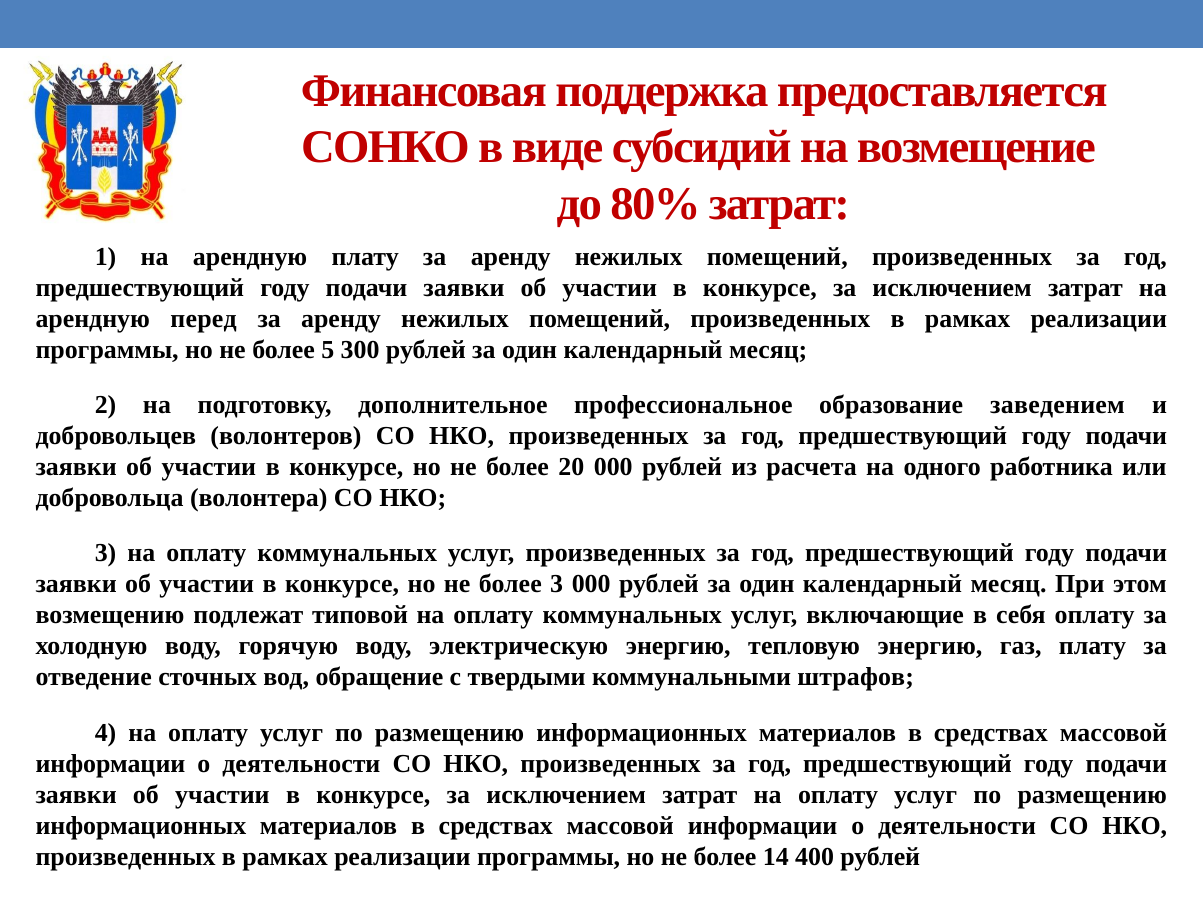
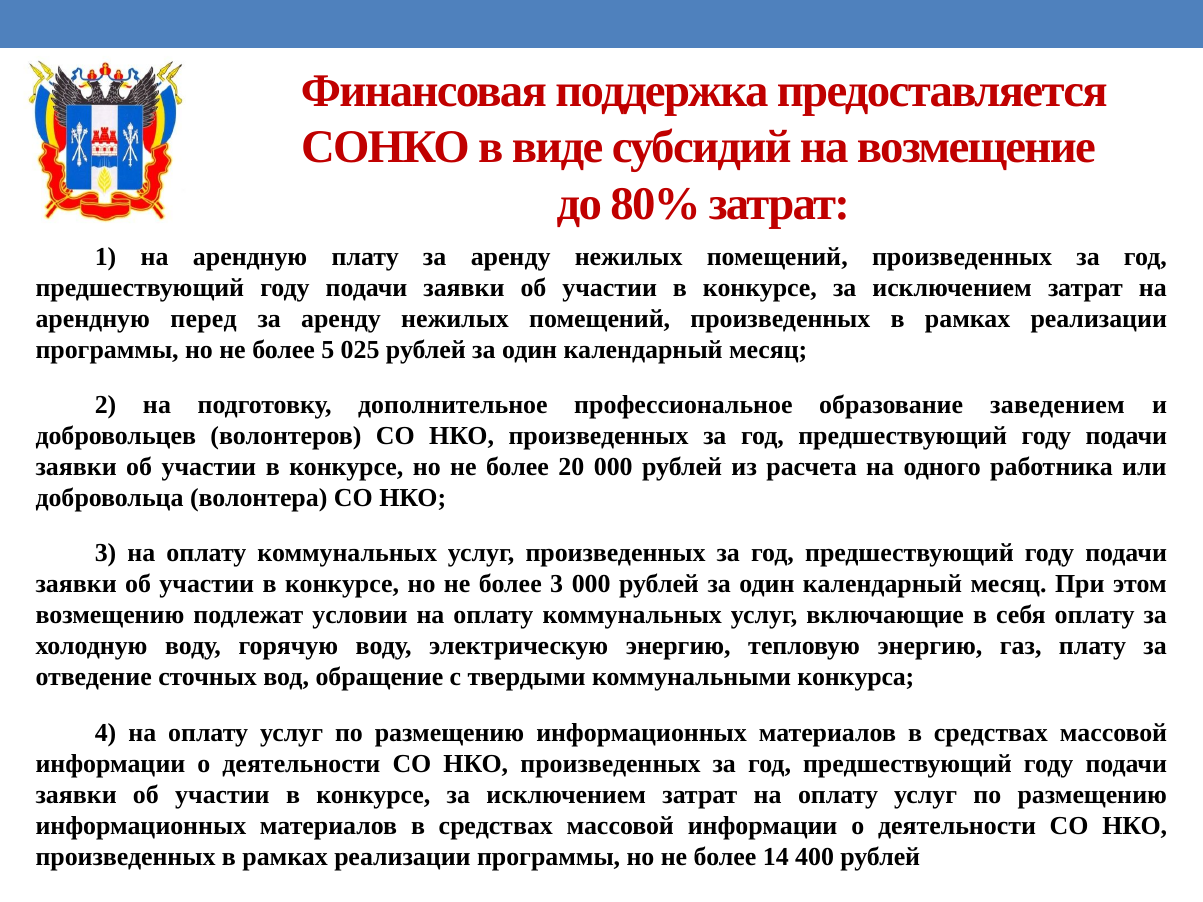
300: 300 -> 025 (360, 350)
типовой: типовой -> условии (360, 615)
штрафов: штрафов -> конкурса (856, 678)
